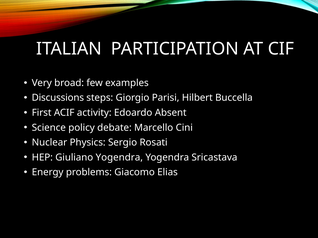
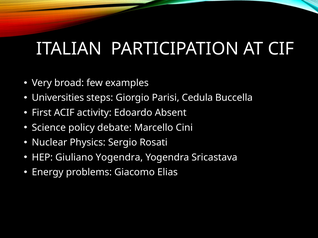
Discussions: Discussions -> Universities (58, 98)
Hilbert: Hilbert -> Cedula (197, 98)
